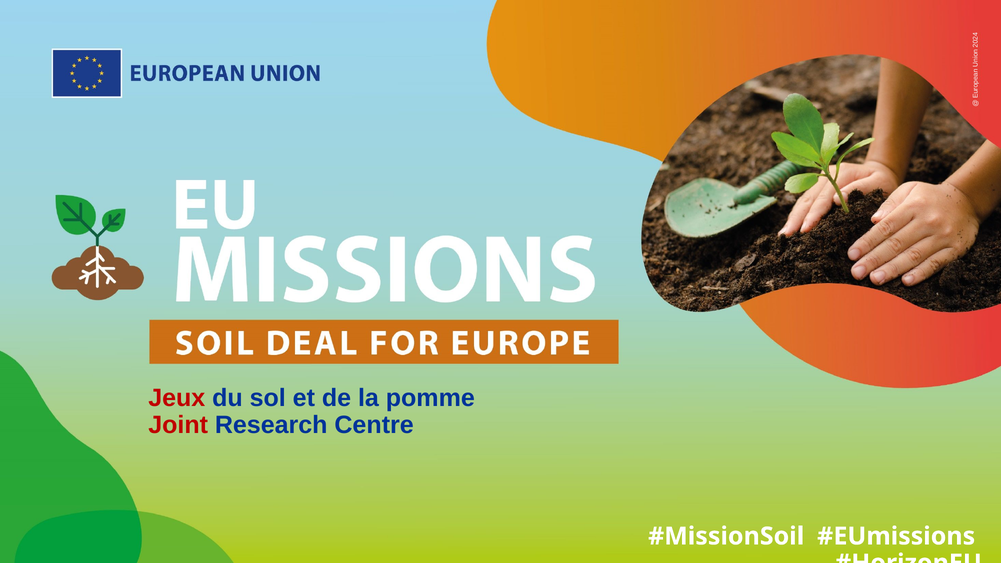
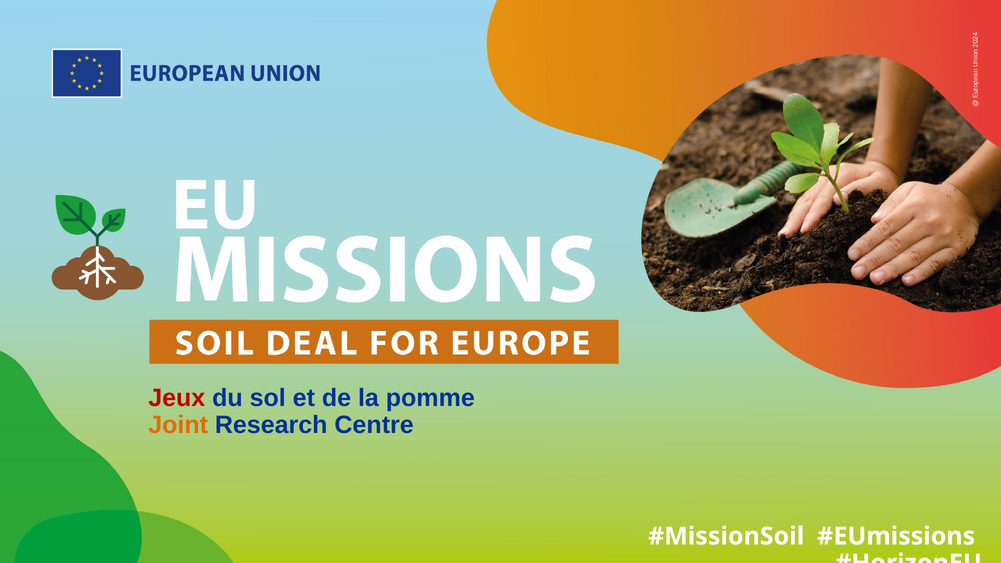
Joint colour: red -> orange (178, 425)
